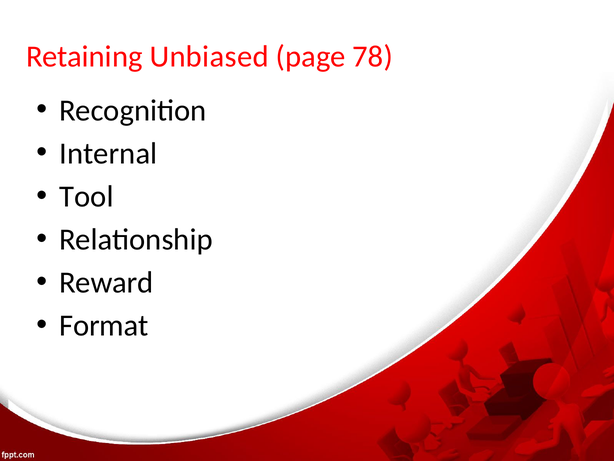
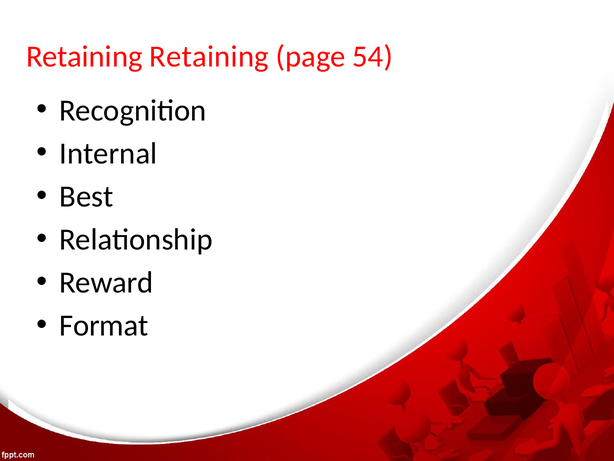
Retaining Unbiased: Unbiased -> Retaining (209, 56)
78: 78 -> 54 (373, 56)
Tool: Tool -> Best (87, 196)
